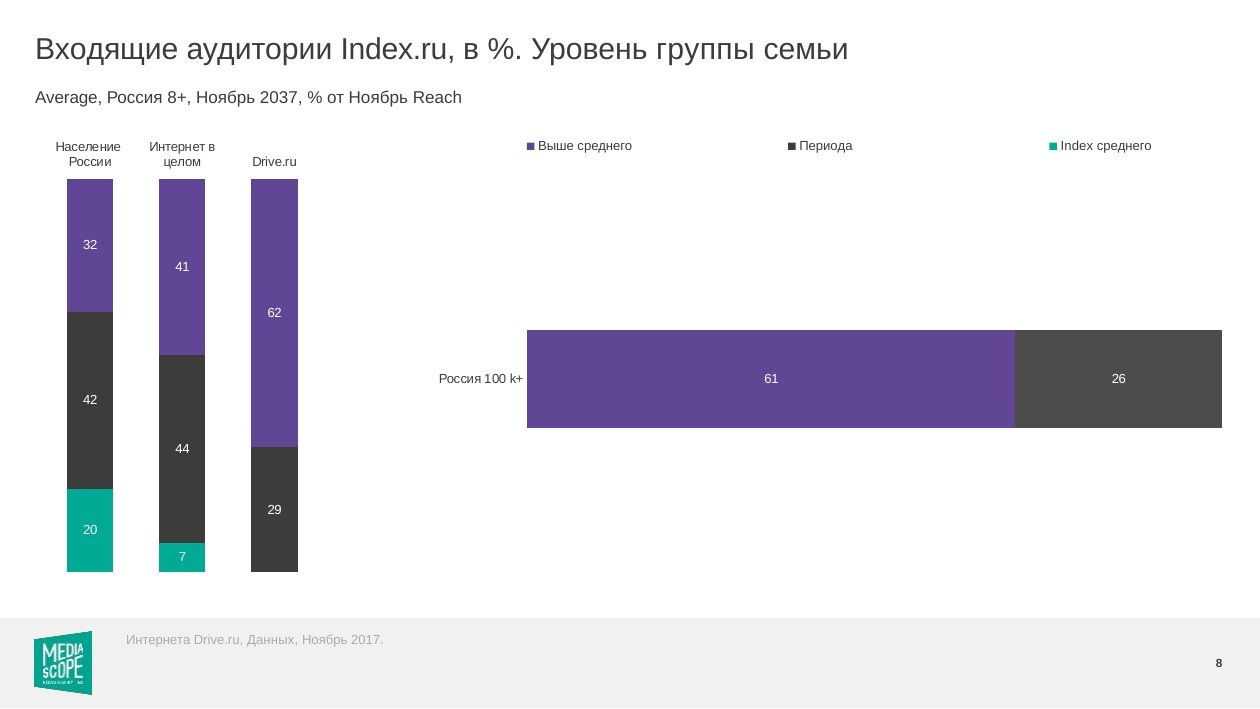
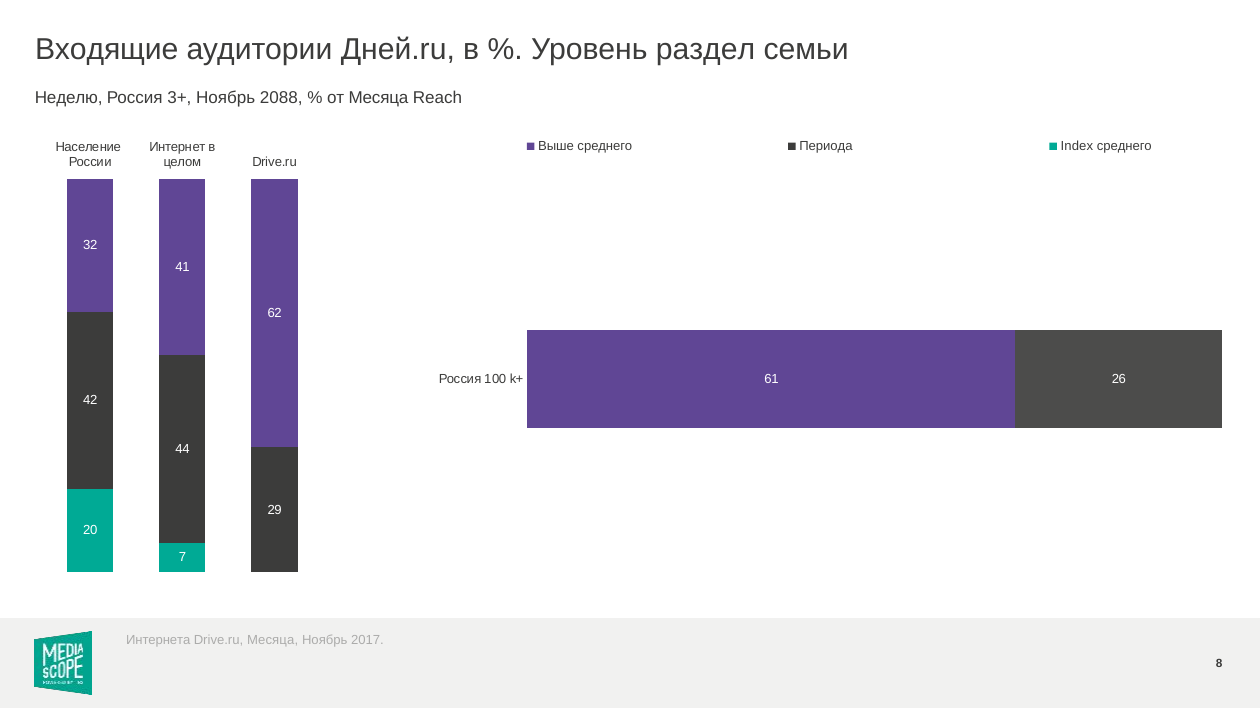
Index.ru: Index.ru -> Дней.ru (398, 49)
группы: группы -> раздел (705, 49)
Average: Average -> Неделю (69, 98)
8+: 8+ -> 3+ (179, 98)
2037: 2037 -> 2088 (281, 98)
от Ноябрь: Ноябрь -> Месяца (378, 98)
Drive.ru Данных: Данных -> Месяца (273, 640)
